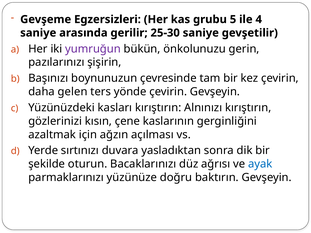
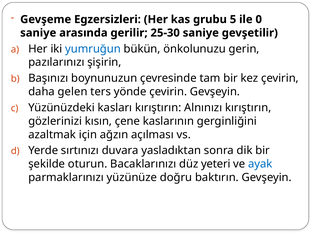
4: 4 -> 0 (259, 19)
yumruğun colour: purple -> blue (93, 49)
ağrısı: ağrısı -> yeteri (216, 164)
